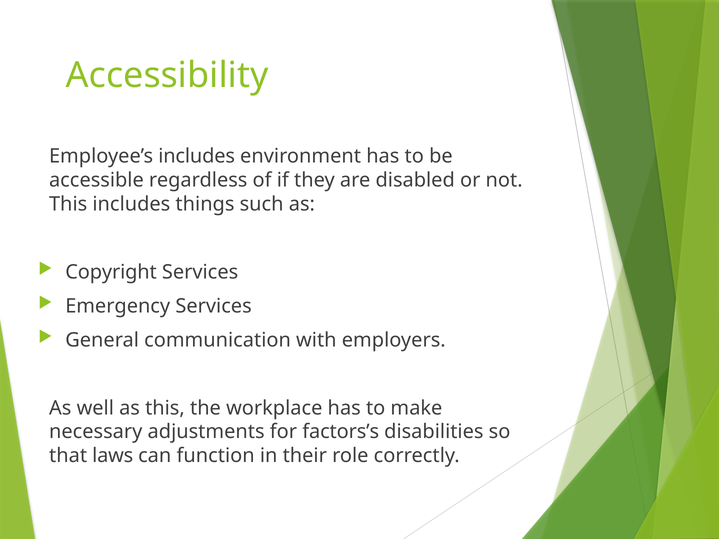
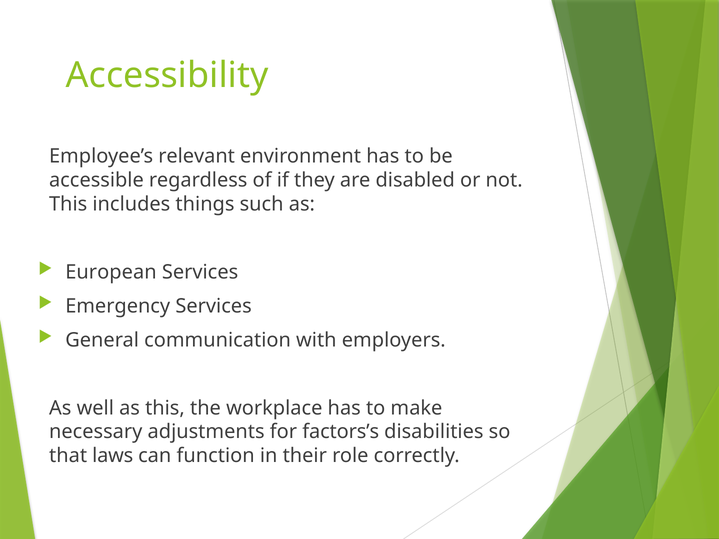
Employee’s includes: includes -> relevant (197, 156)
Copyright: Copyright -> European (111, 272)
